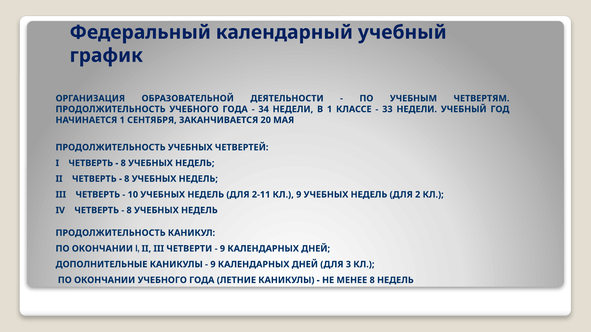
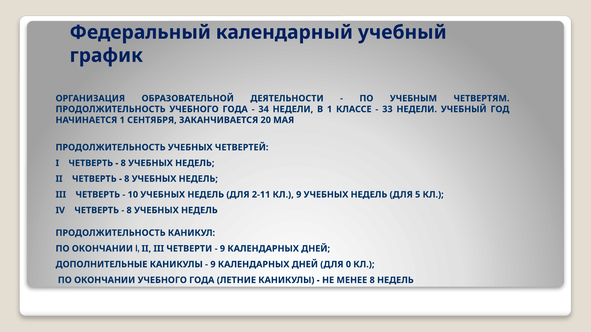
2: 2 -> 5 (418, 195)
3: 3 -> 0 (348, 265)
